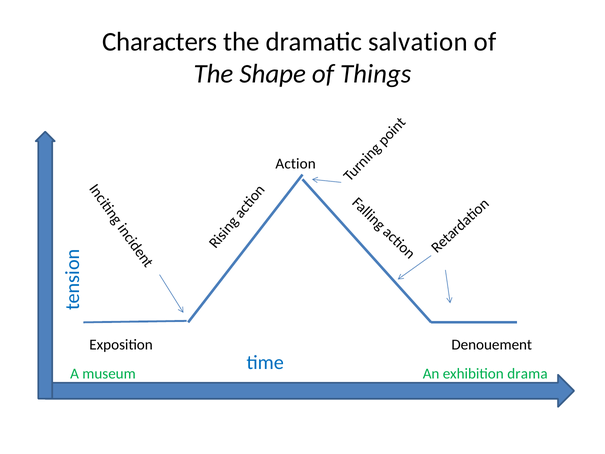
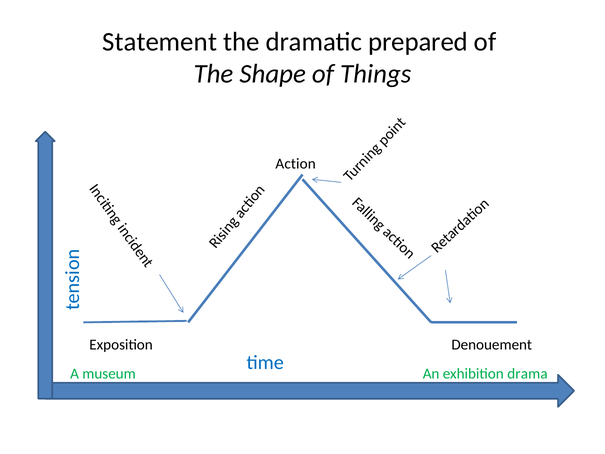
Characters: Characters -> Statement (160, 42)
salvation: salvation -> prepared (418, 42)
